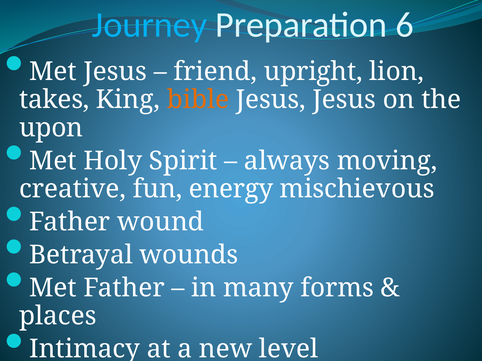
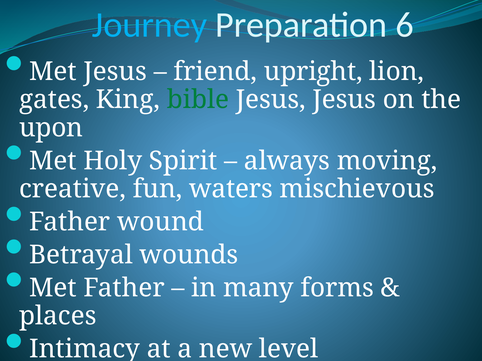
takes: takes -> gates (54, 100)
bible colour: orange -> green (198, 100)
energy: energy -> waters (231, 189)
